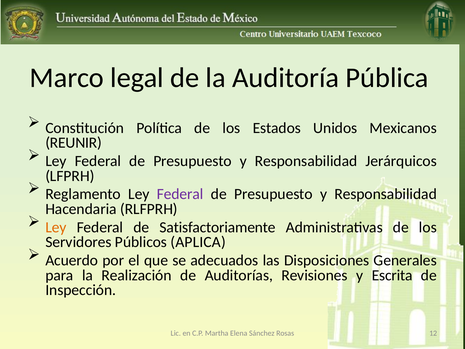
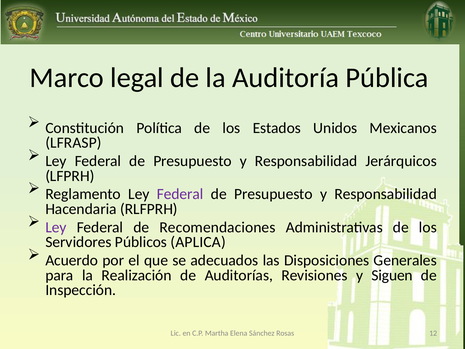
REUNIR: REUNIR -> LFRASP (73, 143)
Ley colour: orange -> purple (56, 227)
Satisfactoriamente: Satisfactoriamente -> Recomendaciones (217, 227)
Escrita: Escrita -> Siguen (392, 275)
